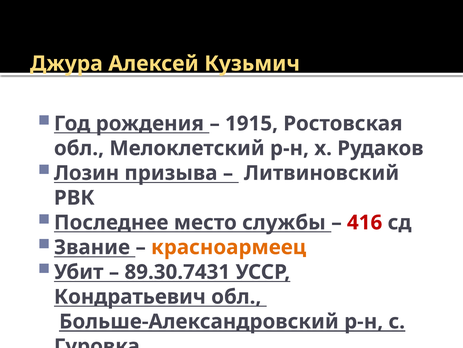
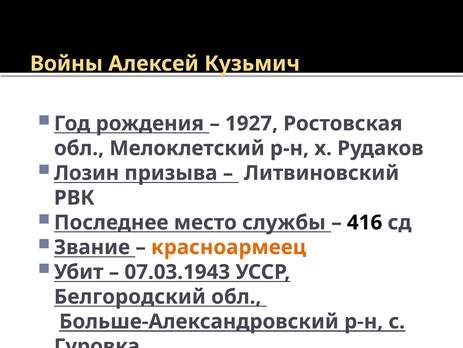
Джура: Джура -> Войны (66, 64)
1915: 1915 -> 1927 (251, 123)
416 colour: red -> black (365, 222)
89.30.7431: 89.30.7431 -> 07.03.1943 (177, 272)
Кондратьевич: Кондратьевич -> Белгородский (130, 296)
